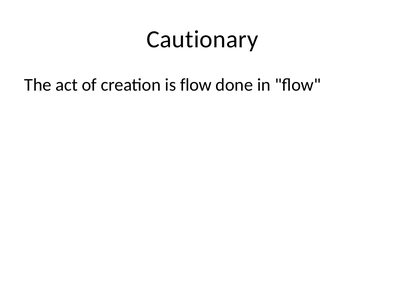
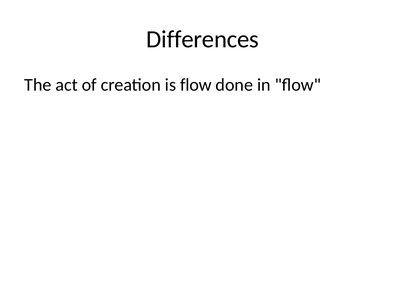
Cautionary: Cautionary -> Differences (203, 39)
